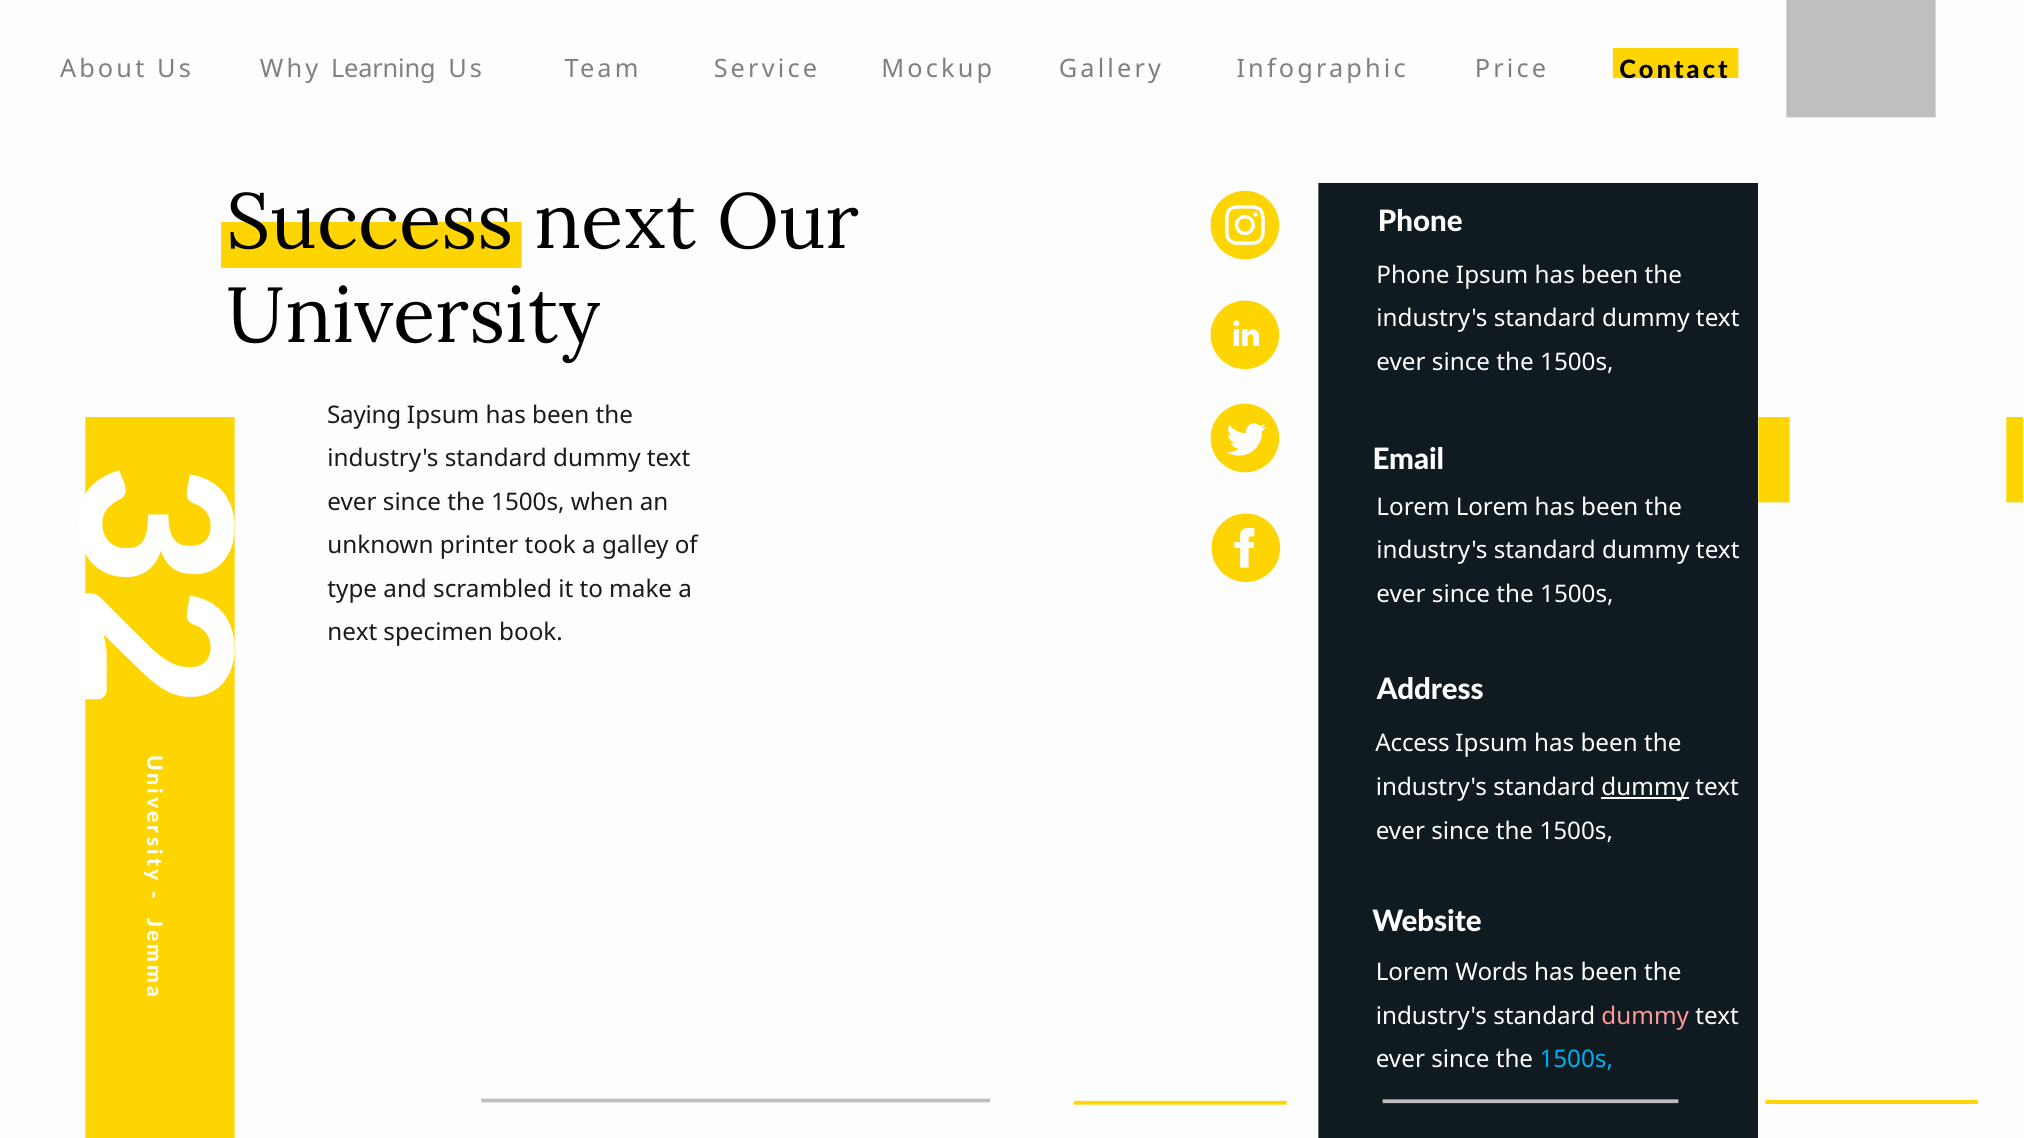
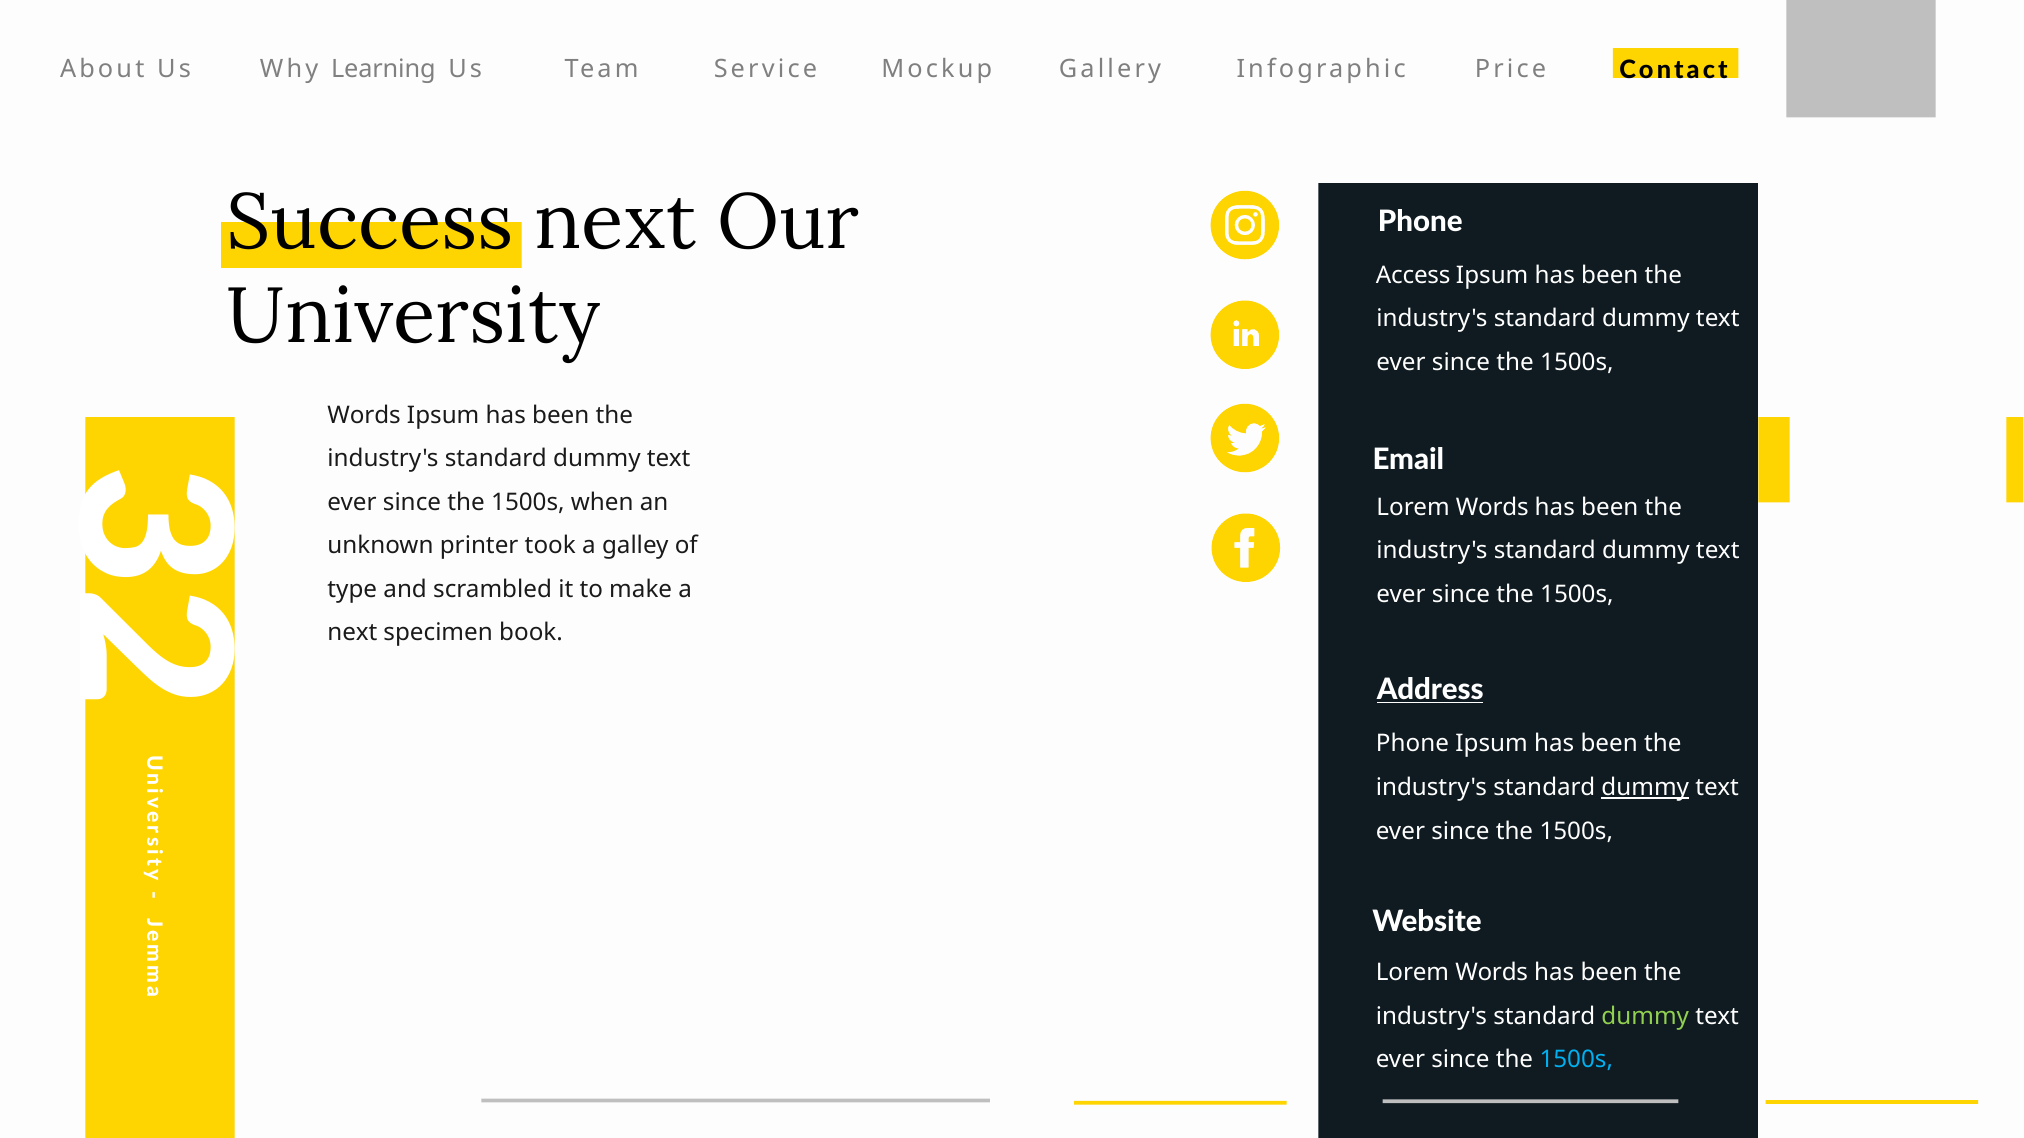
Phone: Phone -> Access (1413, 275)
Saying: Saying -> Words (364, 415)
Lorem: Lorem -> Words (1492, 508)
Address underline: none -> present (1430, 690)
Access: Access -> Phone (1412, 744)
dummy colour: pink -> light green (1645, 1017)
